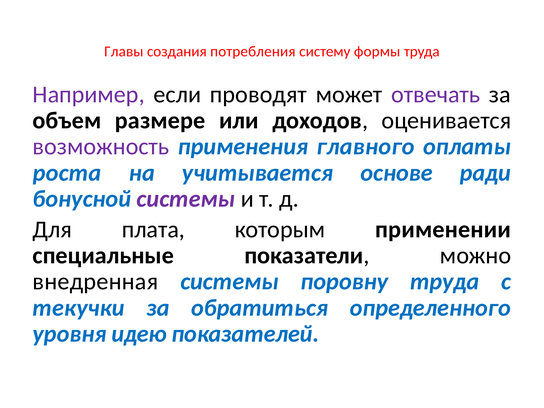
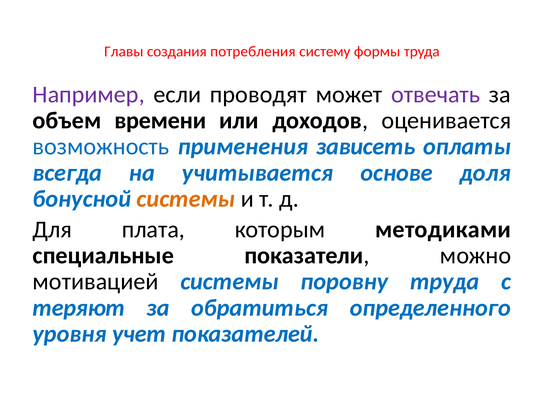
размере: размере -> времени (160, 121)
возможность colour: purple -> blue (101, 147)
главного: главного -> зависеть (366, 147)
роста: роста -> всегда (67, 173)
ради: ради -> доля (485, 173)
системы colour: purple -> orange (186, 199)
применении: применении -> методиками (443, 229)
внедренная: внедренная -> мотивацией (96, 282)
текучки: текучки -> теряют (79, 308)
идею: идею -> учет (139, 334)
